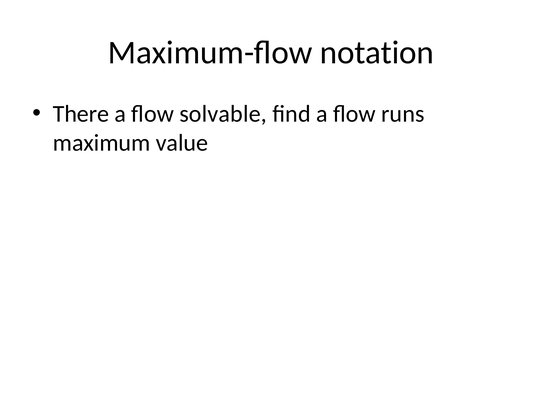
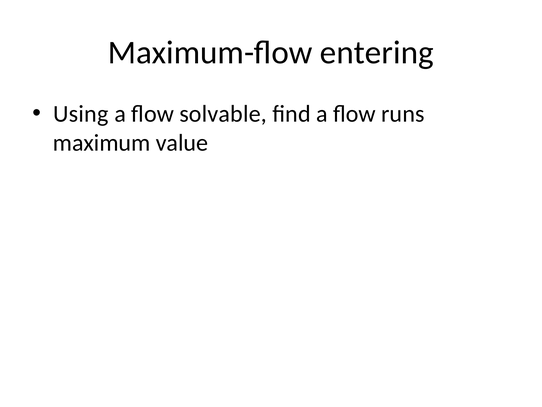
notation: notation -> entering (377, 52)
There: There -> Using (81, 114)
